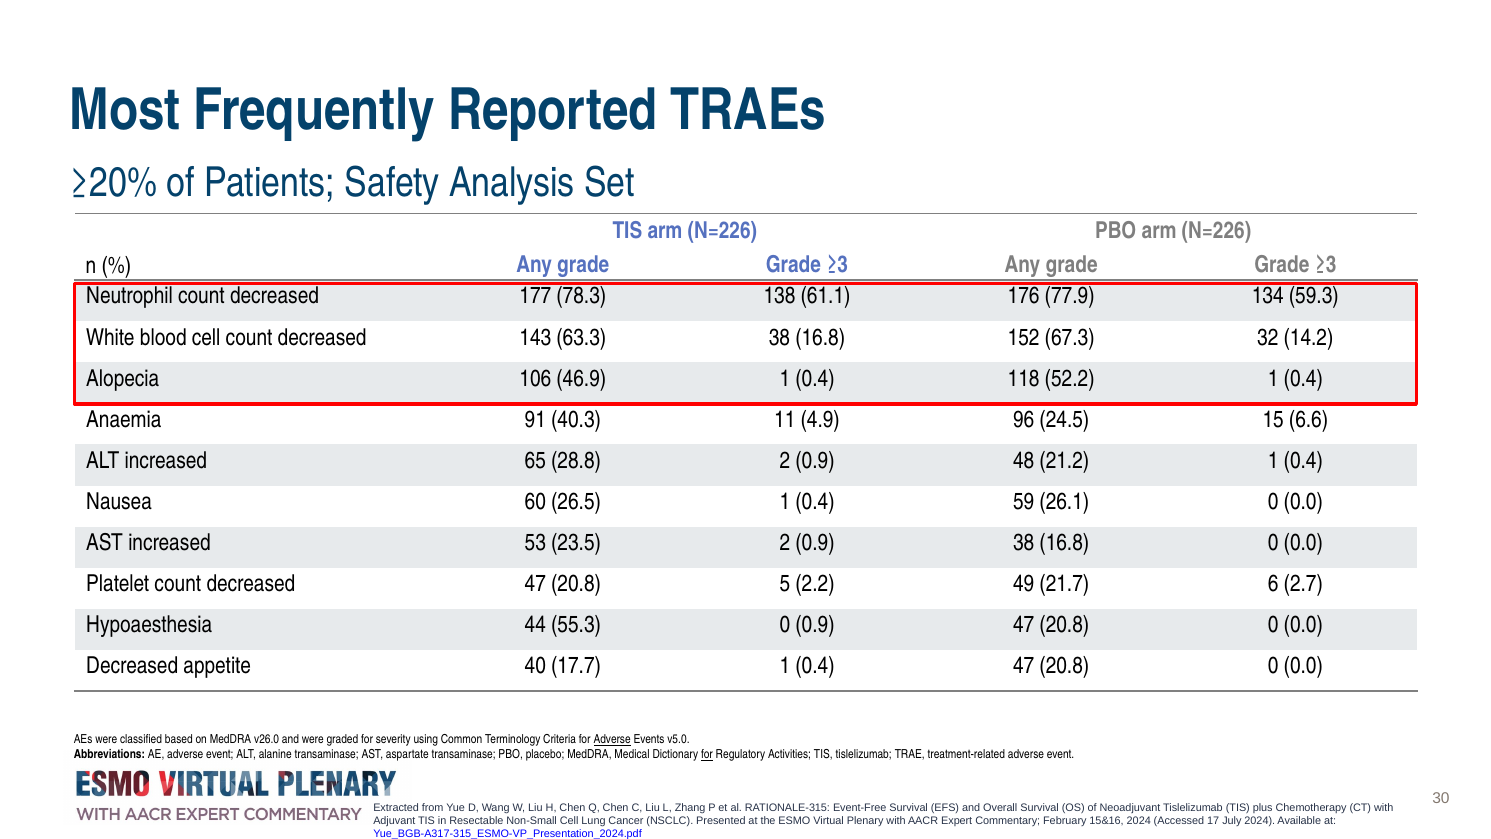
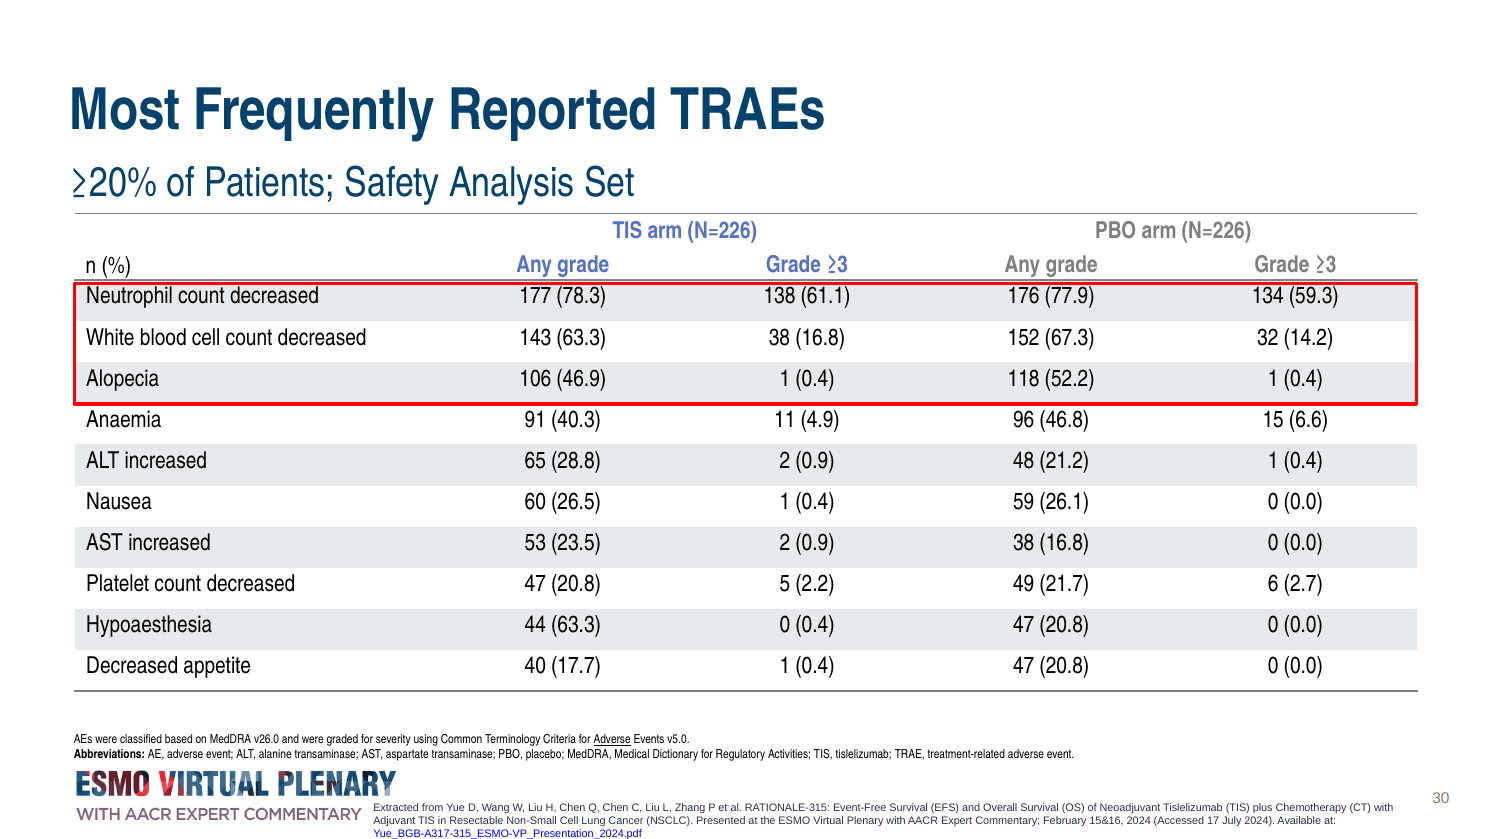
24.5: 24.5 -> 46.8 (1064, 419)
44 55.3: 55.3 -> 63.3 (576, 625)
0 0.9: 0.9 -> 0.4 (815, 625)
for underline: present -> none (707, 754)
